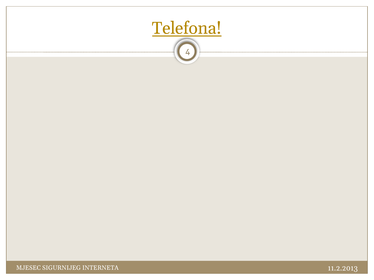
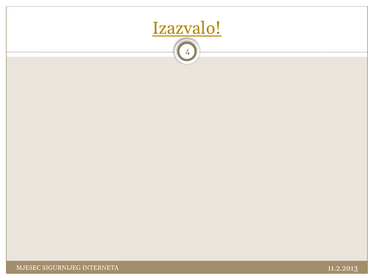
Telefona: Telefona -> Izazvalo (187, 28)
